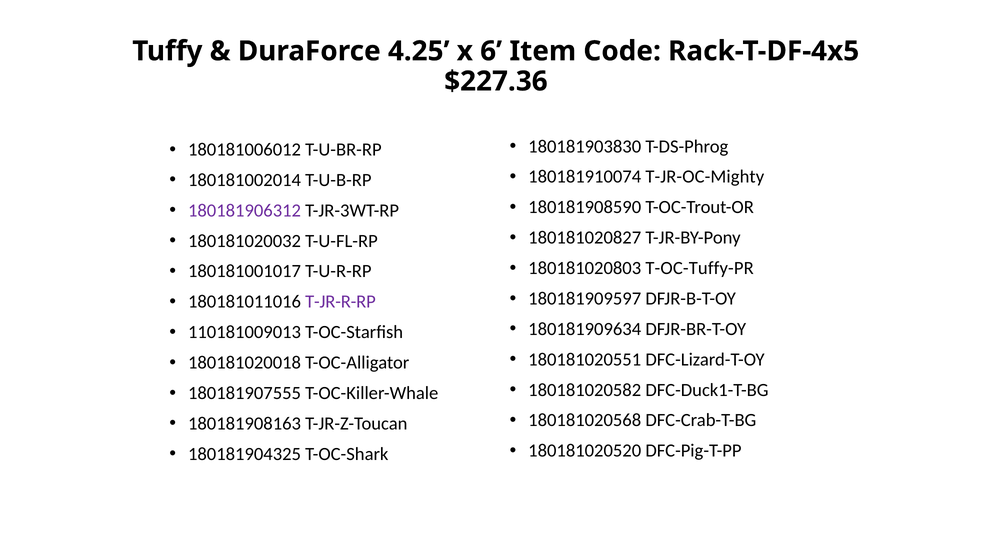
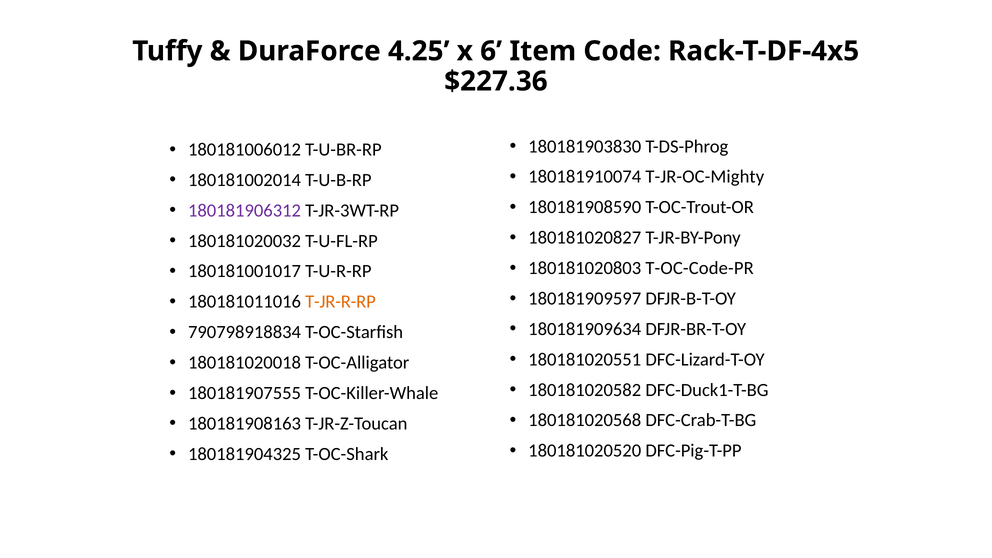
T-OC-Tuffy-PR: T-OC-Tuffy-PR -> T-OC-Code-PR (700, 268)
T-JR-R-RP colour: purple -> orange (340, 302)
110181009013: 110181009013 -> 790798918834 (245, 332)
